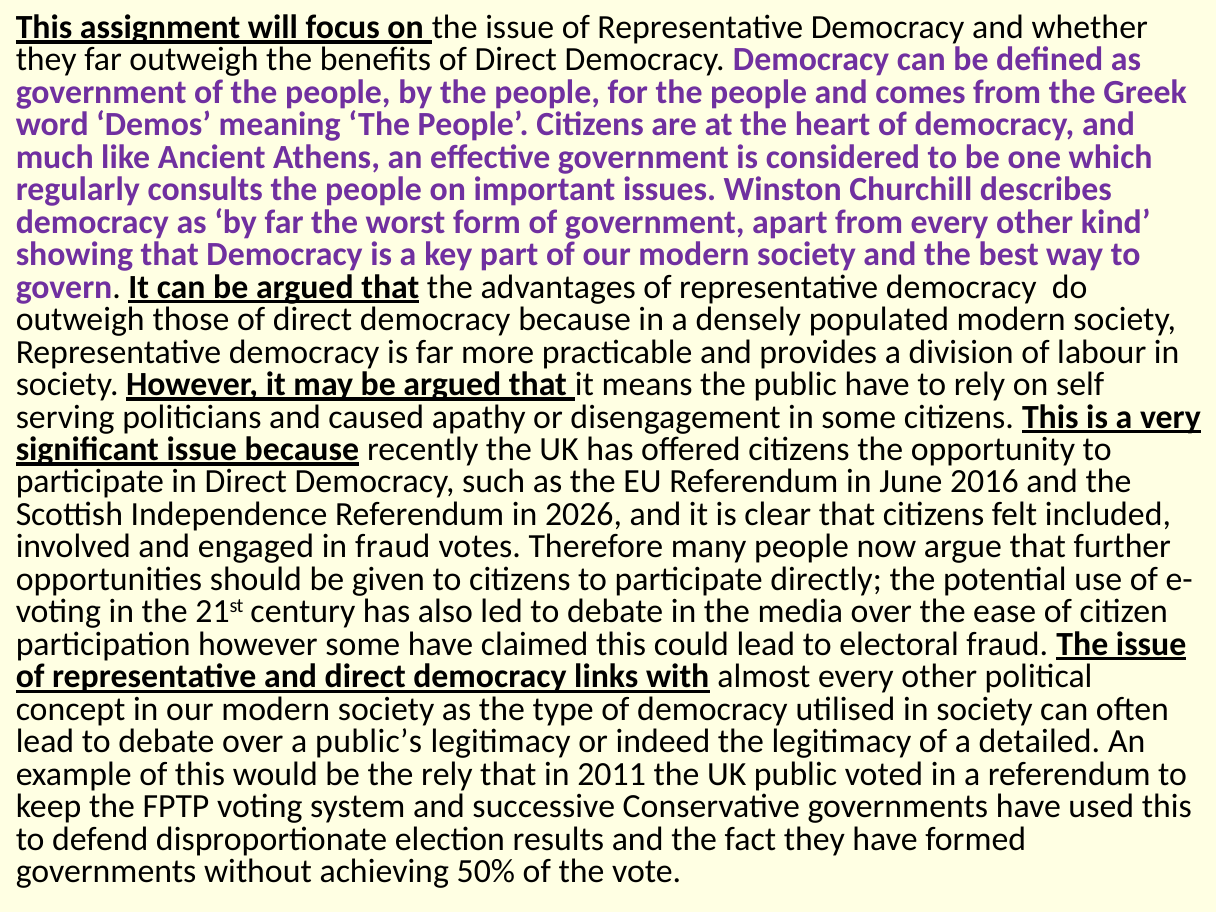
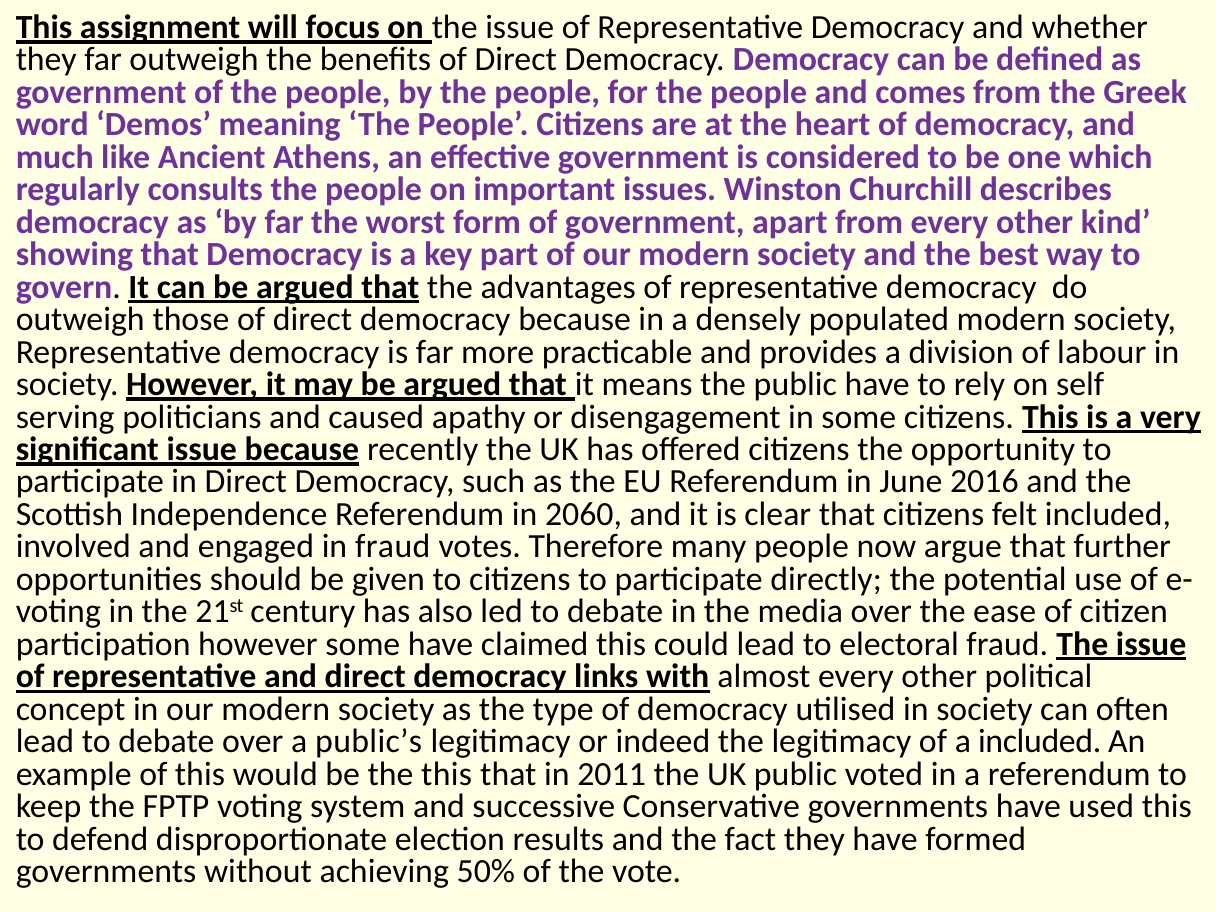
2026: 2026 -> 2060 (584, 514)
a detailed: detailed -> included (1040, 741)
the rely: rely -> this (447, 774)
